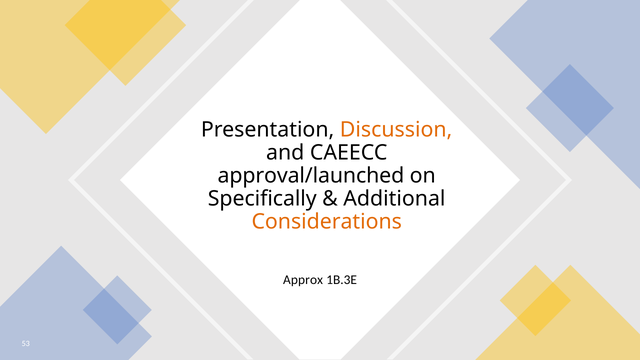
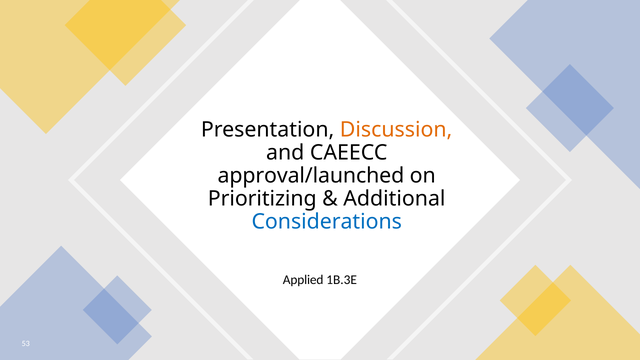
Specifically: Specifically -> Prioritizing (262, 199)
Considerations colour: orange -> blue (327, 222)
Approx: Approx -> Applied (303, 280)
